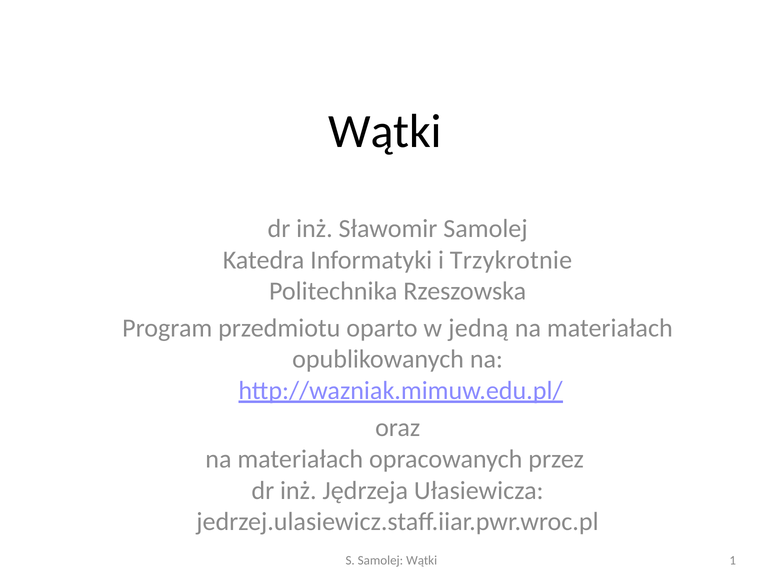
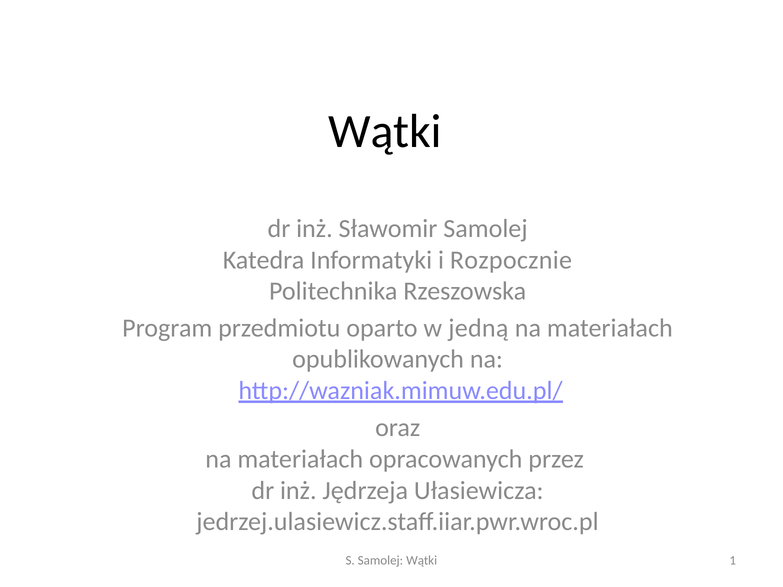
Trzykrotnie: Trzykrotnie -> Rozpocznie (511, 260)
